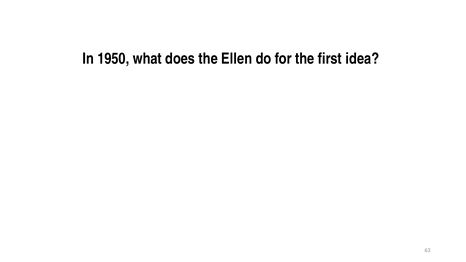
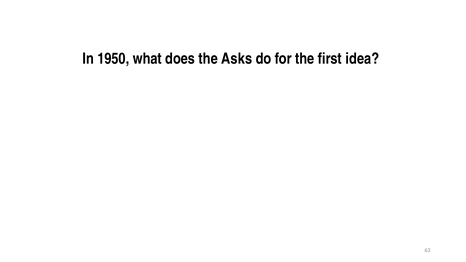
Ellen: Ellen -> Asks (237, 59)
